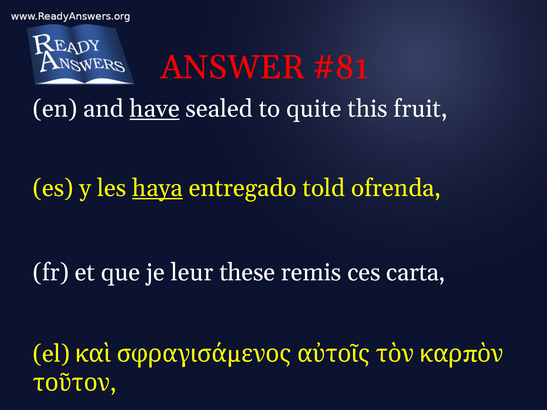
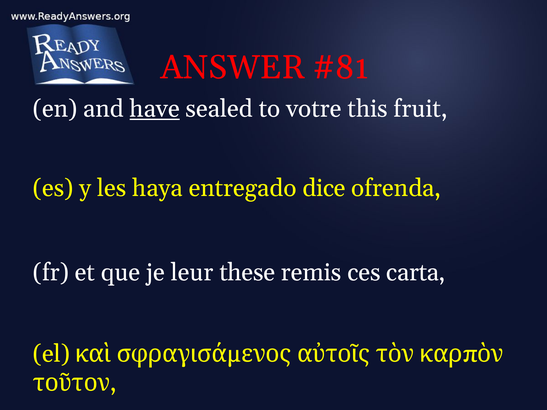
quite: quite -> votre (314, 109)
haya underline: present -> none (158, 188)
told: told -> dice (324, 188)
